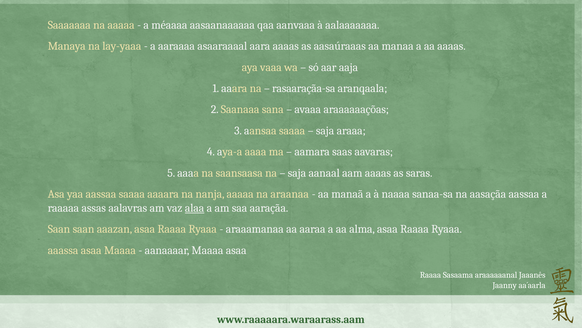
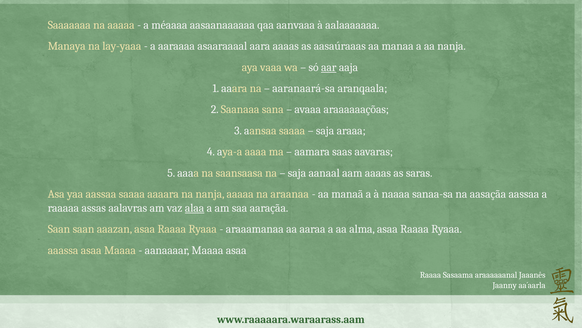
aa aaaas: aaaas -> nanja (452, 46)
aar underline: none -> present (329, 67)
rasaaraçãa-sa: rasaaraçãa-sa -> aaranaará-sa (304, 88)
